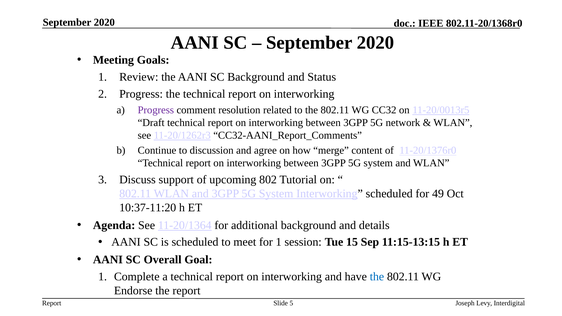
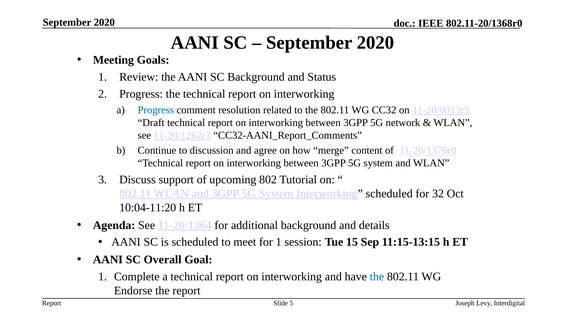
Progress colour: purple -> blue (156, 110)
49: 49 -> 32 (438, 194)
10:37-11:20: 10:37-11:20 -> 10:04-11:20 (148, 208)
